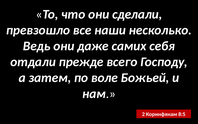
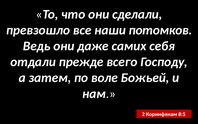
несколько: несколько -> потомков (160, 30)
